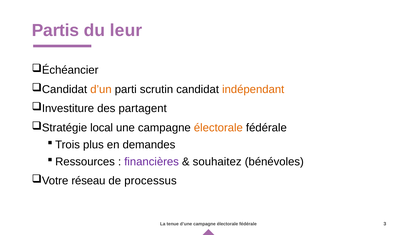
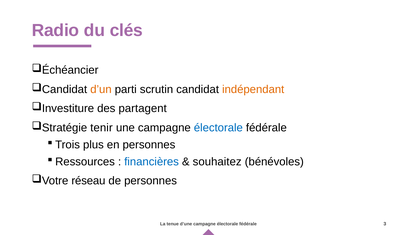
Partis: Partis -> Radio (55, 30)
leur: leur -> clés (126, 30)
local: local -> tenir (102, 127)
électorale colour: orange -> blue (218, 127)
en demandes: demandes -> personnes (149, 144)
financières colour: purple -> blue (152, 161)
de processus: processus -> personnes (151, 180)
